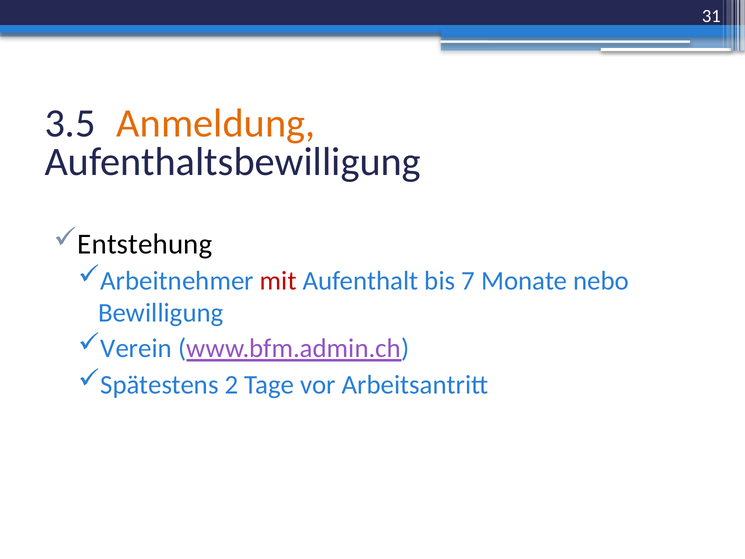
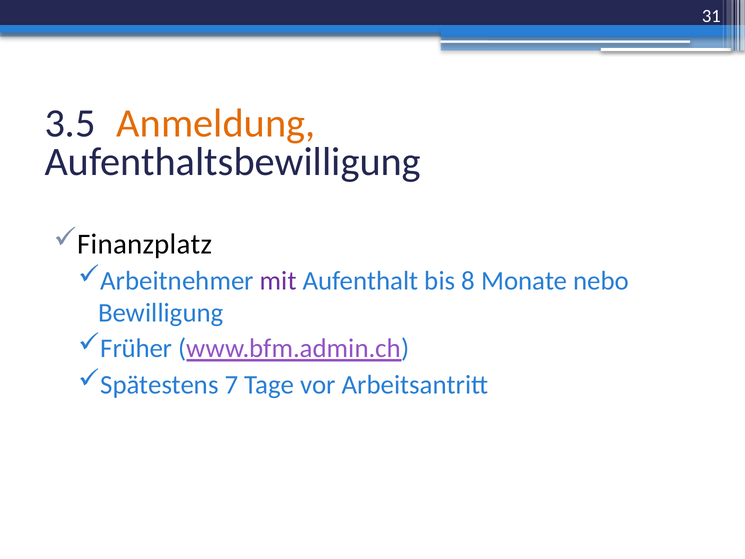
Entstehung: Entstehung -> Finanzplatz (145, 244)
mit colour: red -> purple (278, 281)
7: 7 -> 8 (468, 281)
Verein: Verein -> Früher (136, 348)
2: 2 -> 7 (231, 384)
